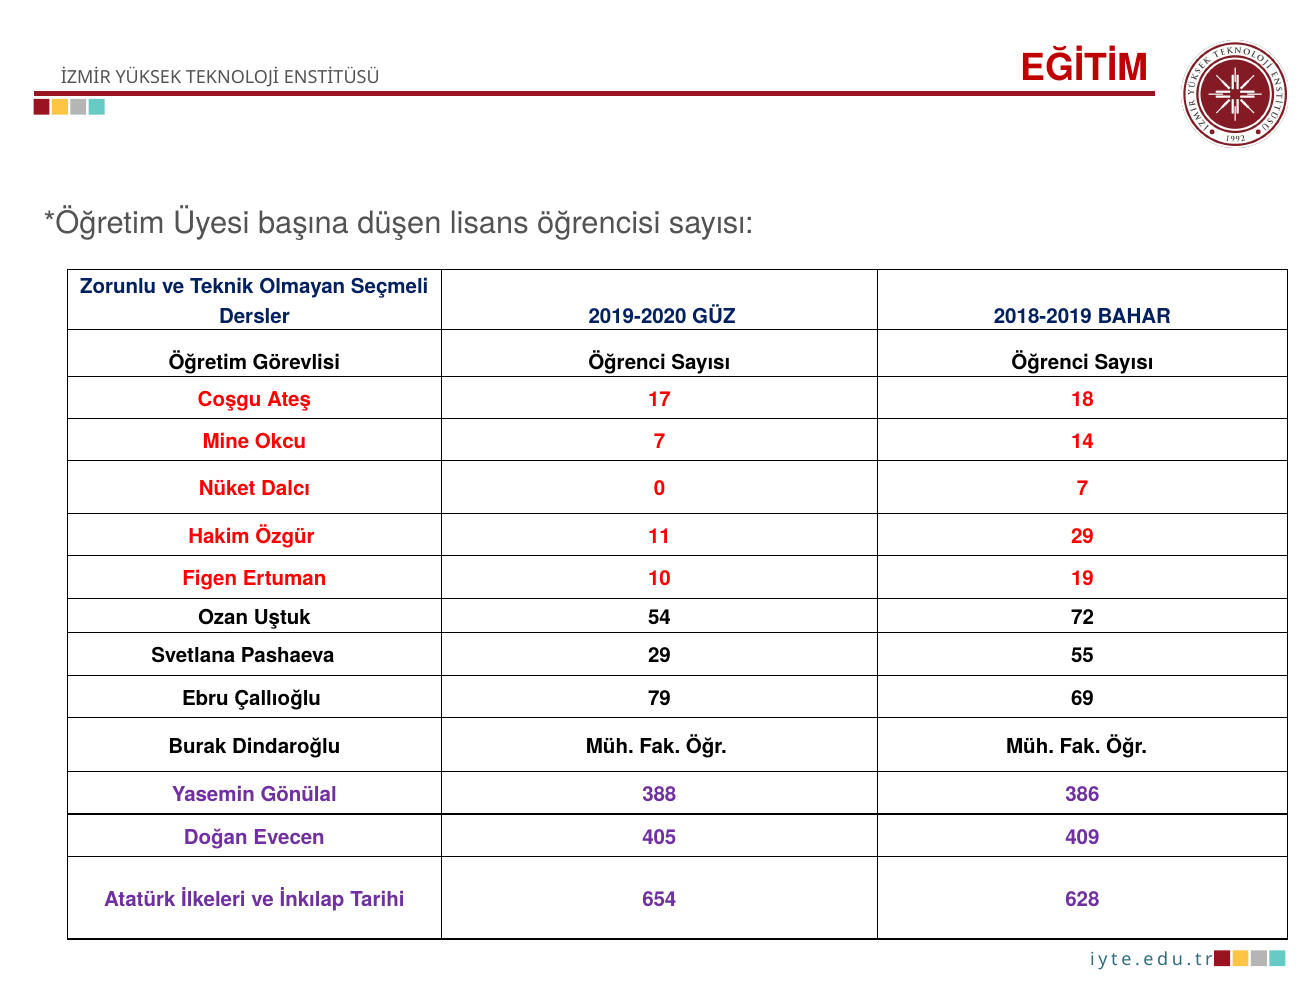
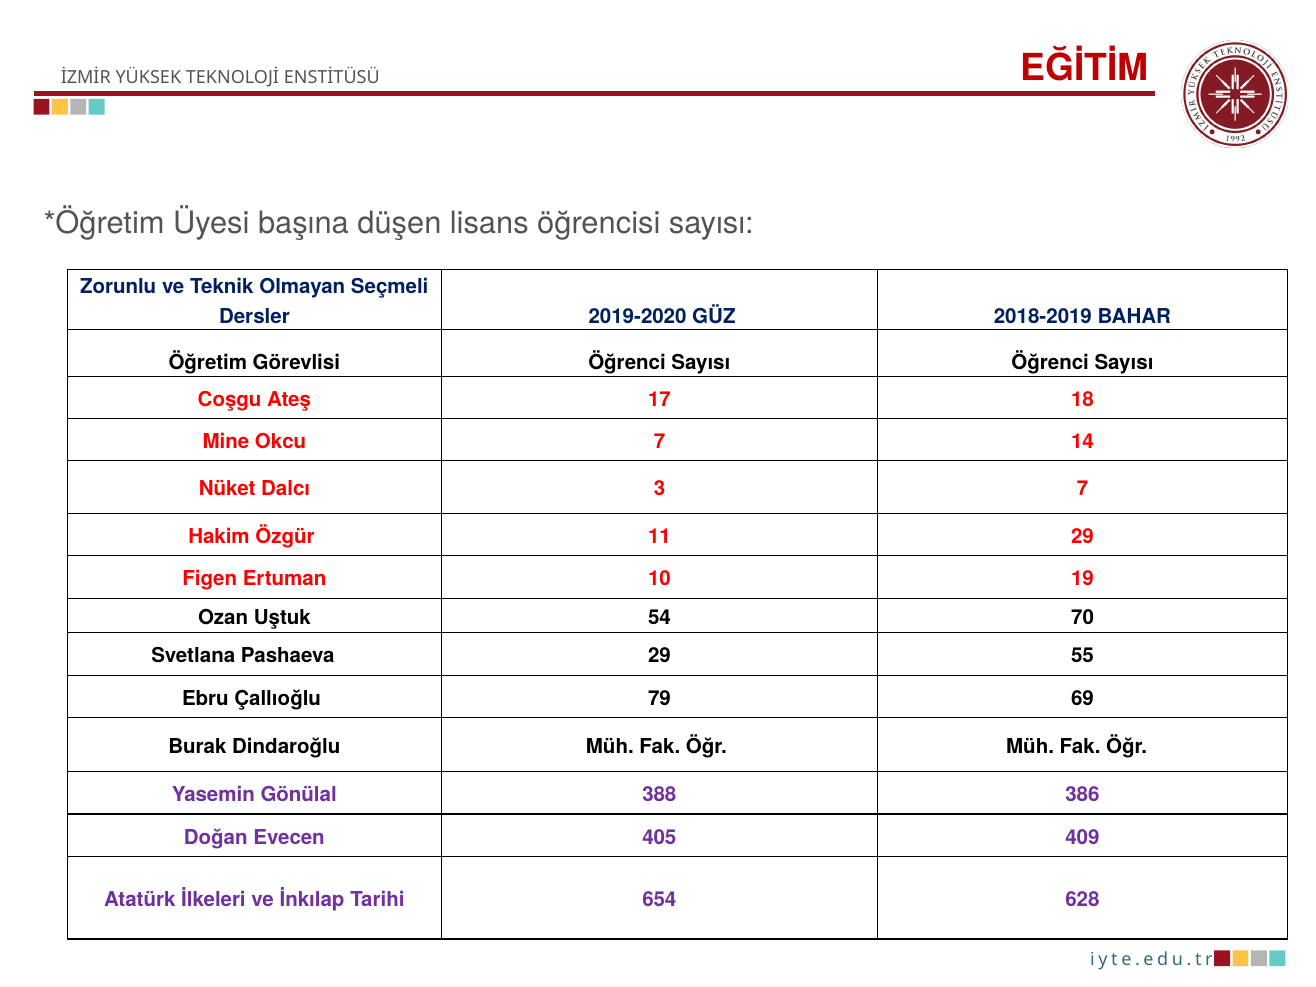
0: 0 -> 3 (659, 489)
72: 72 -> 70 (1083, 618)
